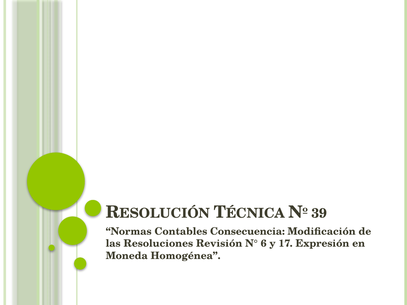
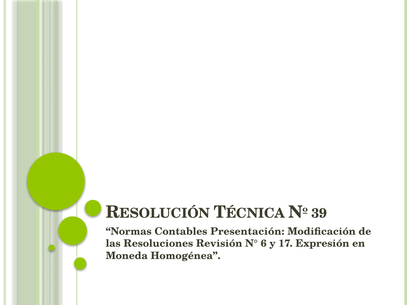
Consecuencia: Consecuencia -> Presentación (247, 232)
